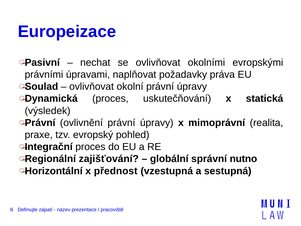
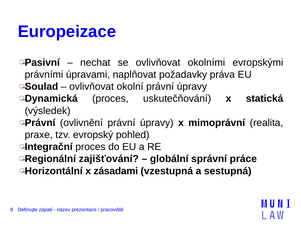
nutno: nutno -> práce (243, 159)
přednost: přednost -> zásadami (116, 171)
